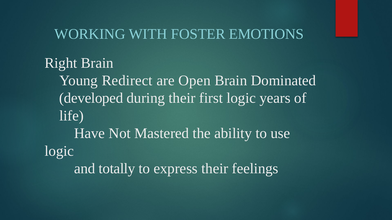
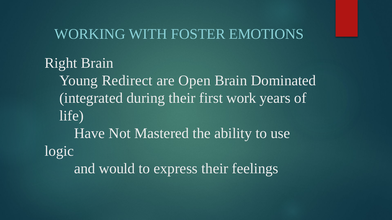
developed: developed -> integrated (91, 98)
first logic: logic -> work (241, 98)
totally: totally -> would (117, 169)
